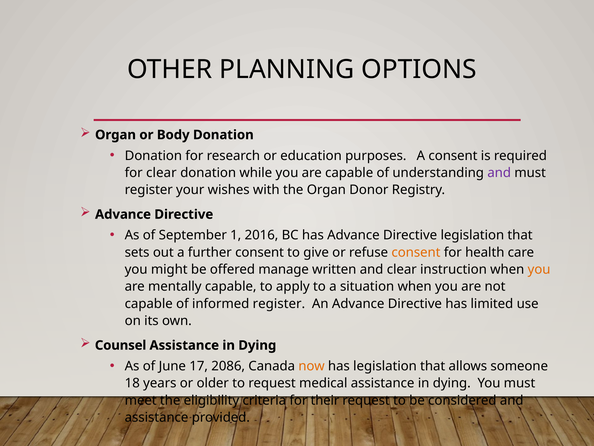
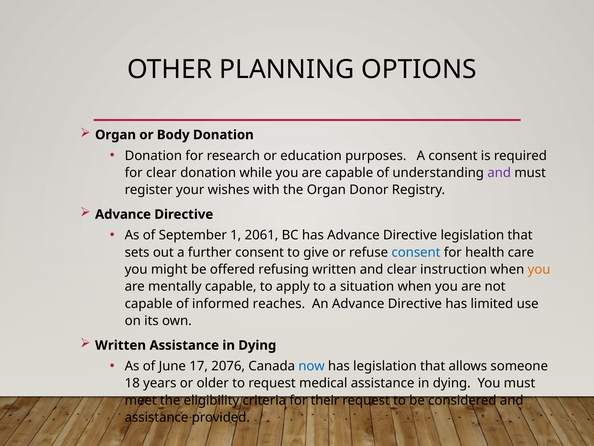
2016: 2016 -> 2061 (261, 235)
consent colour: orange -> blue (416, 252)
manage: manage -> refusing (284, 269)
informed register: register -> reaches (279, 303)
Counsel: Counsel -> Written (120, 345)
2086: 2086 -> 2076 (228, 366)
now colour: orange -> blue (312, 366)
